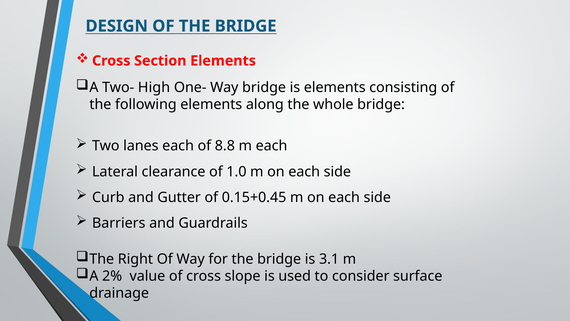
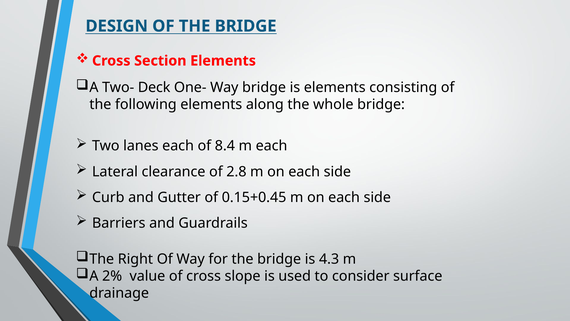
High: High -> Deck (154, 87)
8.8: 8.8 -> 8.4 (225, 146)
1.0: 1.0 -> 2.8 (236, 171)
3.1: 3.1 -> 4.3 (329, 259)
